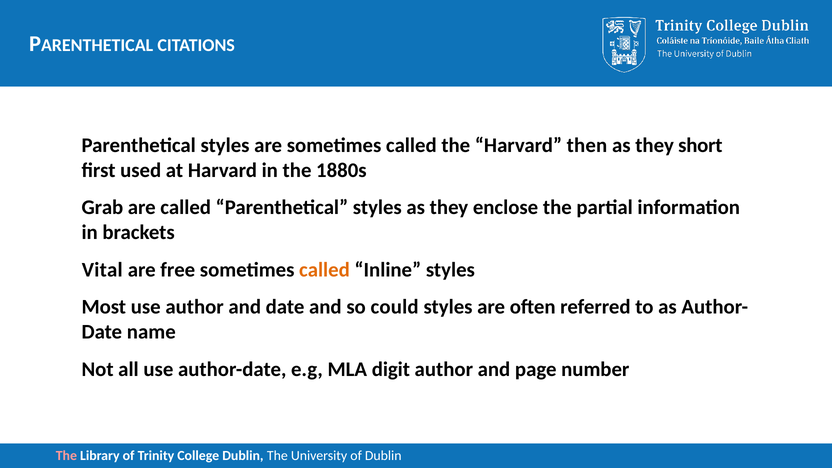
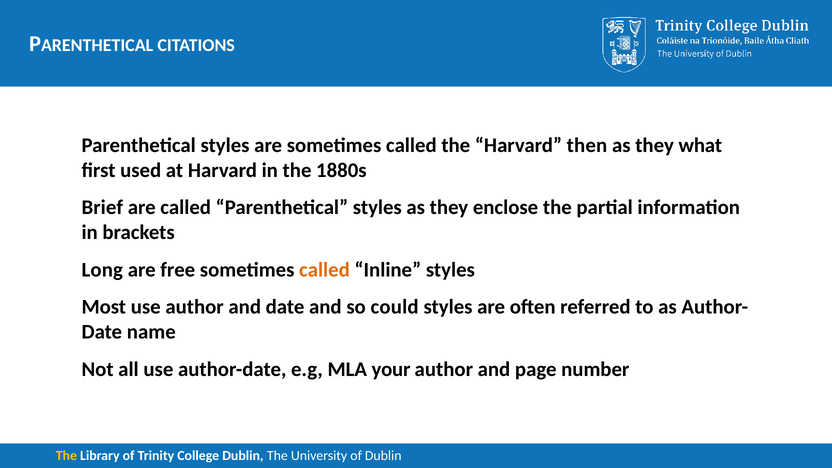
short: short -> what (700, 145)
Grab: Grab -> Brief (102, 208)
Vital: Vital -> Long (102, 270)
digit: digit -> your (391, 369)
The colour: pink -> yellow (66, 456)
